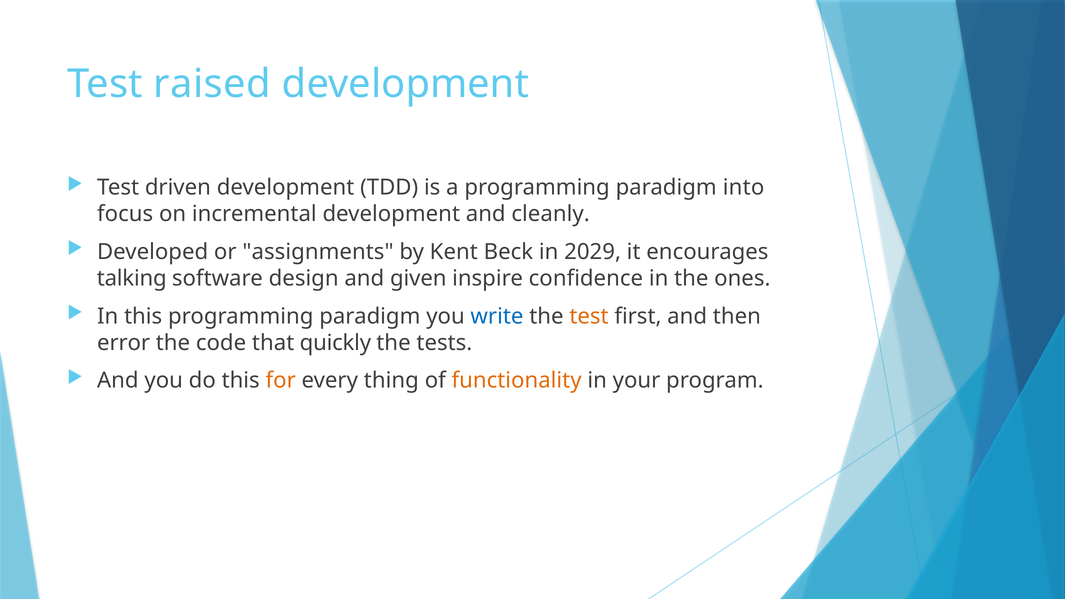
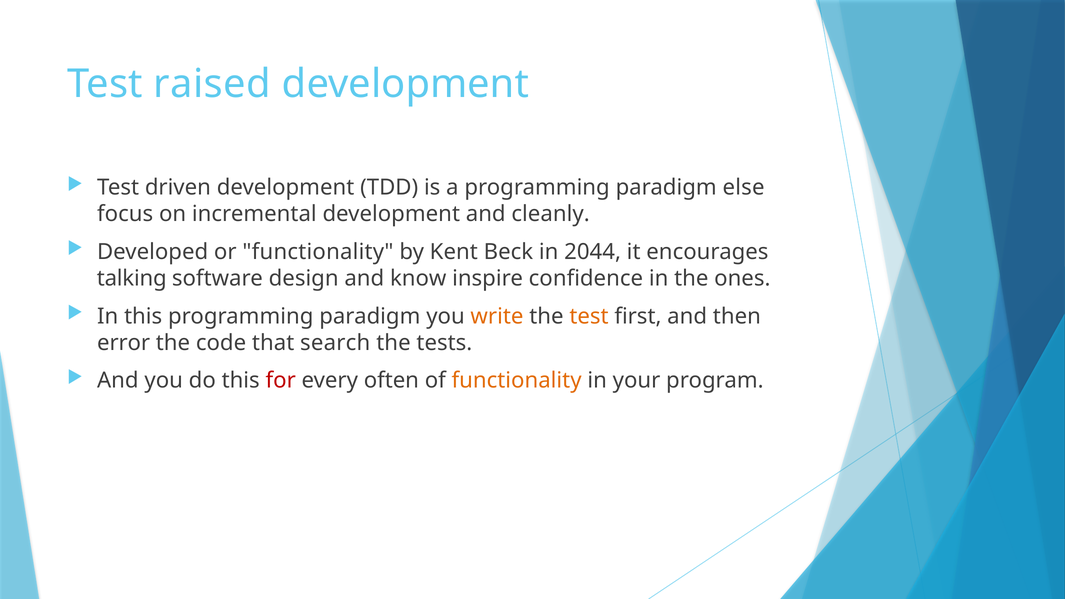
into: into -> else (744, 187)
or assignments: assignments -> functionality (318, 252)
2029: 2029 -> 2044 (593, 252)
given: given -> know (418, 278)
write colour: blue -> orange (497, 316)
quickly: quickly -> search (335, 343)
for colour: orange -> red (281, 381)
thing: thing -> often (391, 381)
